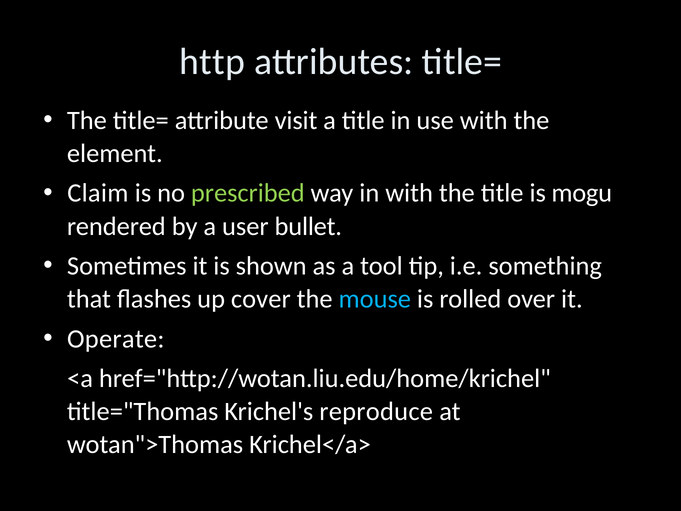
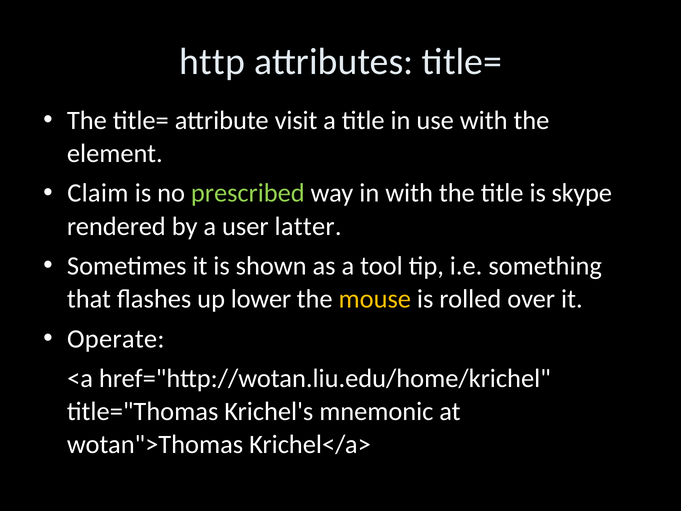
mogu: mogu -> skype (582, 193)
bullet: bullet -> latter (308, 226)
cover: cover -> lower (261, 299)
mouse colour: light blue -> yellow (375, 299)
reproduce: reproduce -> mnemonic (376, 411)
